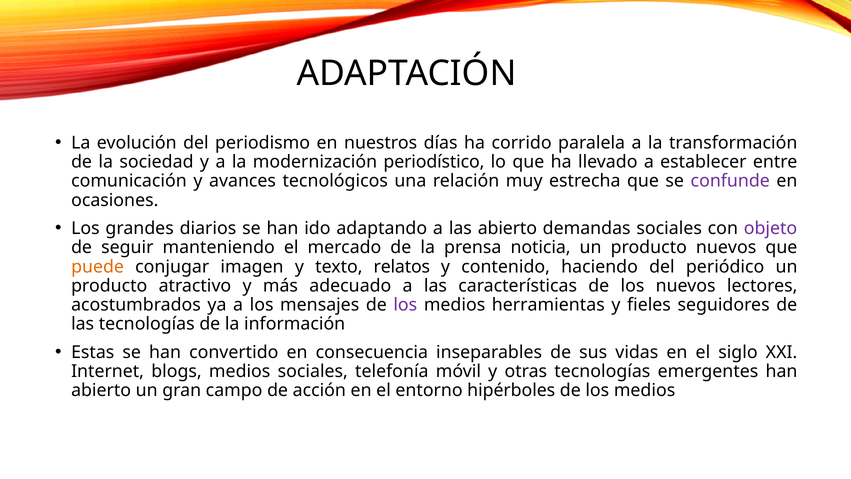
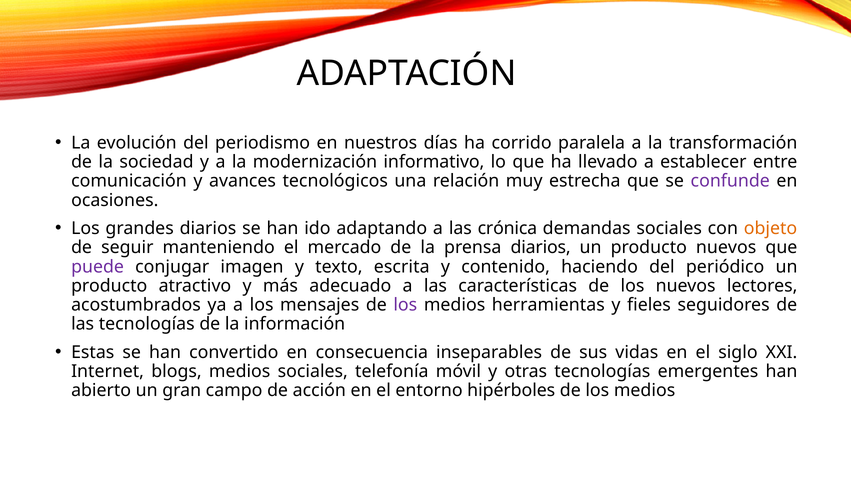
periodístico: periodístico -> informativo (434, 162)
las abierto: abierto -> crónica (507, 228)
objeto colour: purple -> orange (771, 228)
prensa noticia: noticia -> diarios (541, 247)
puede colour: orange -> purple (98, 266)
relatos: relatos -> escrita (402, 266)
